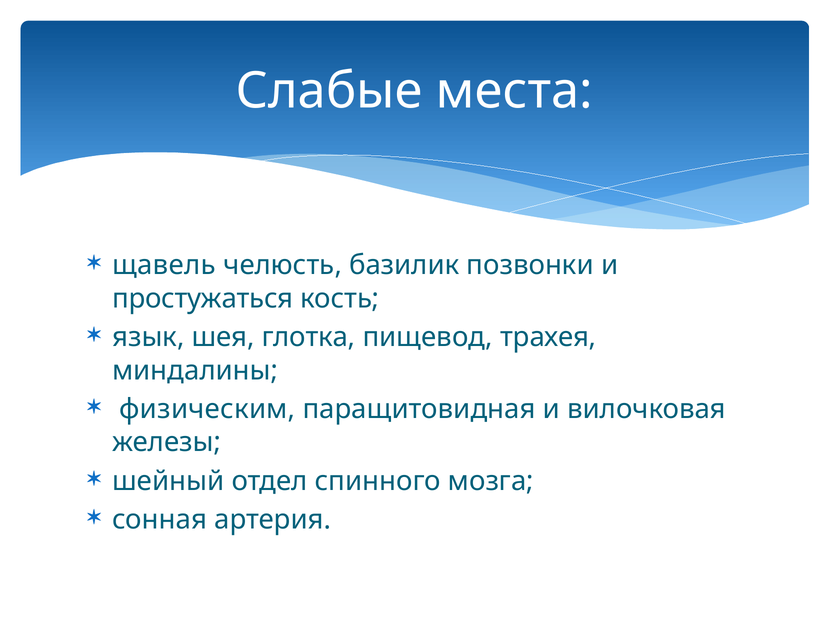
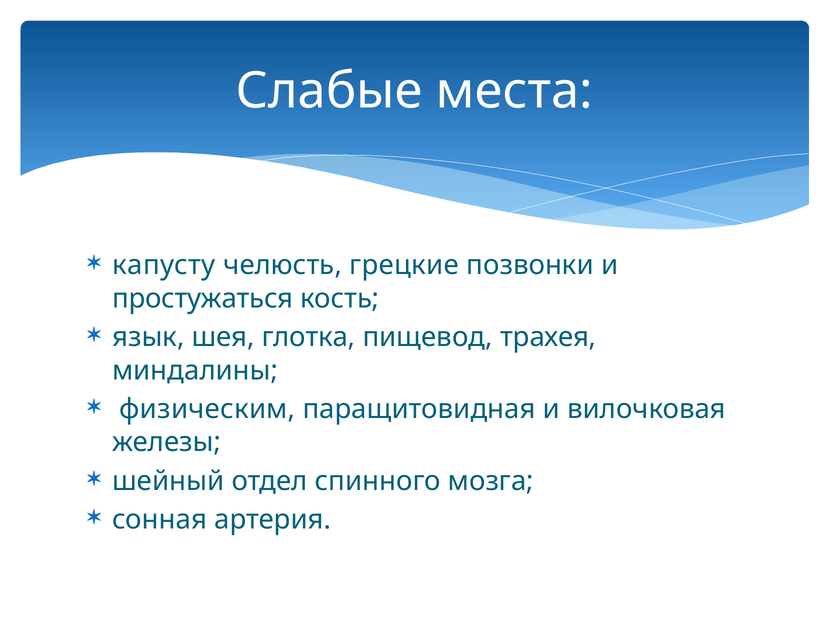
щавель: щавель -> капусту (164, 265)
базилик: базилик -> грецкие (404, 265)
